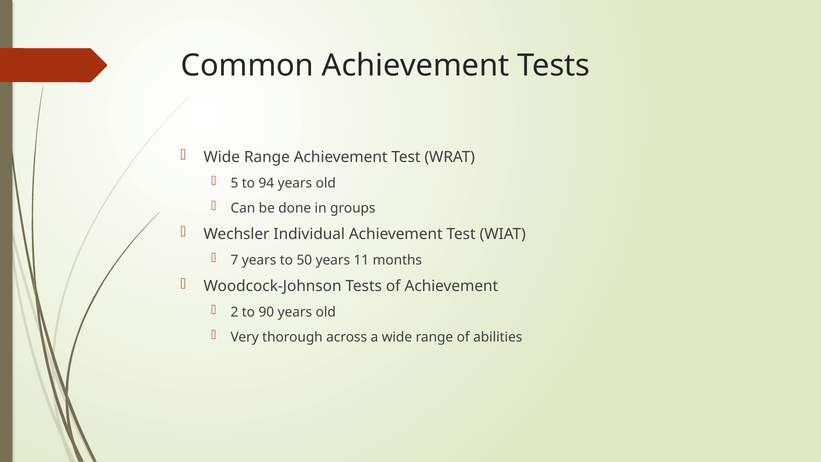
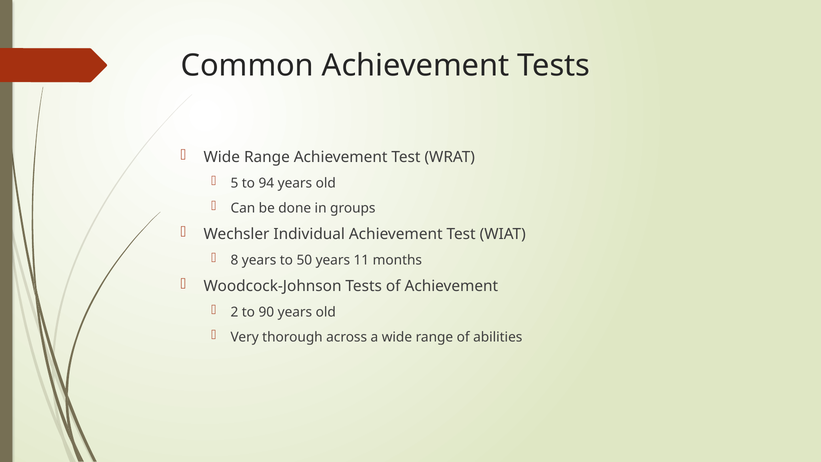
7: 7 -> 8 (234, 260)
